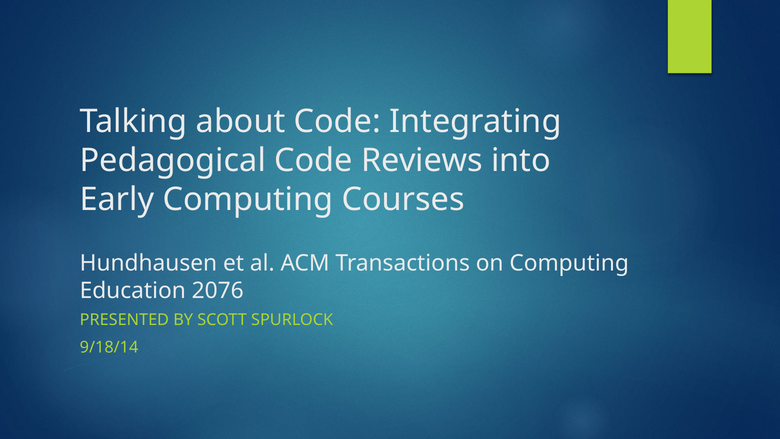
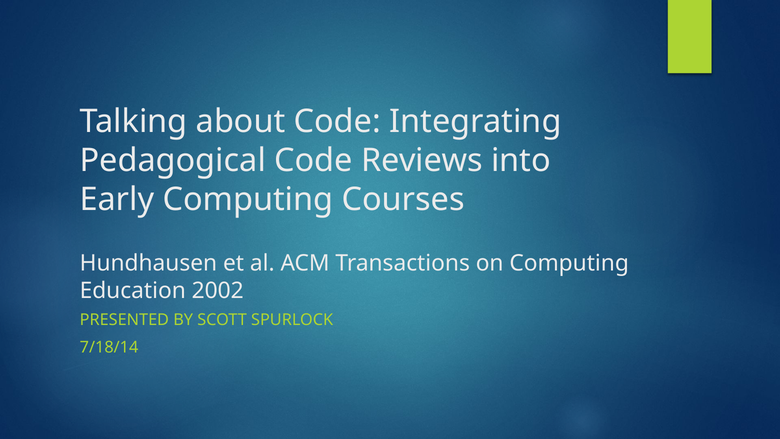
2076: 2076 -> 2002 (218, 291)
9/18/14: 9/18/14 -> 7/18/14 (109, 347)
